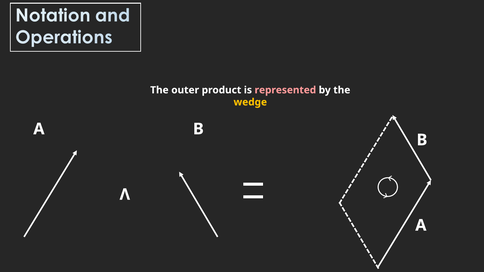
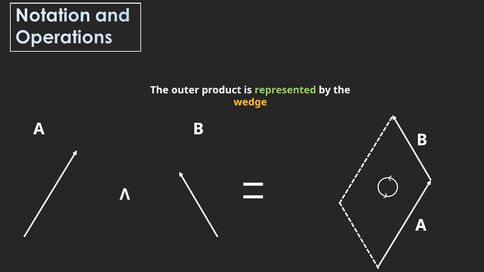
represented colour: pink -> light green (285, 90)
